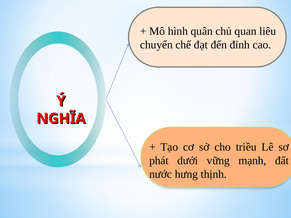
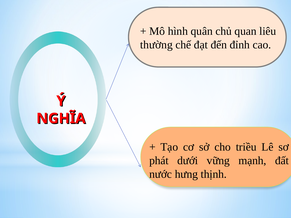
chuyển: chuyển -> thường (156, 45)
